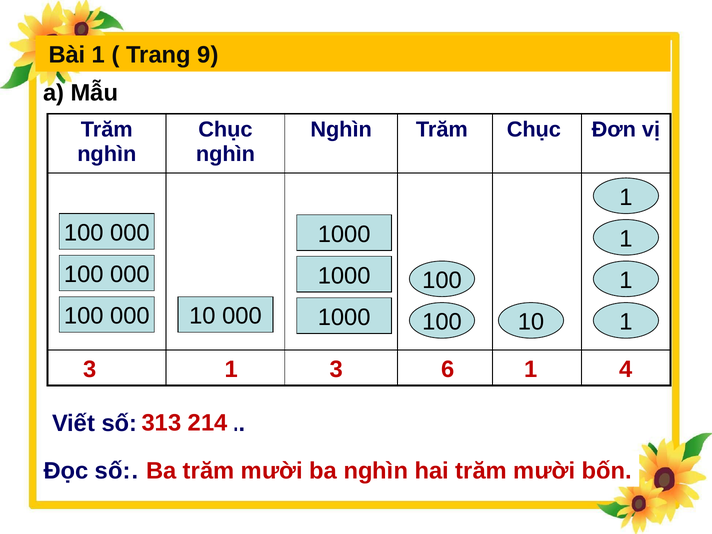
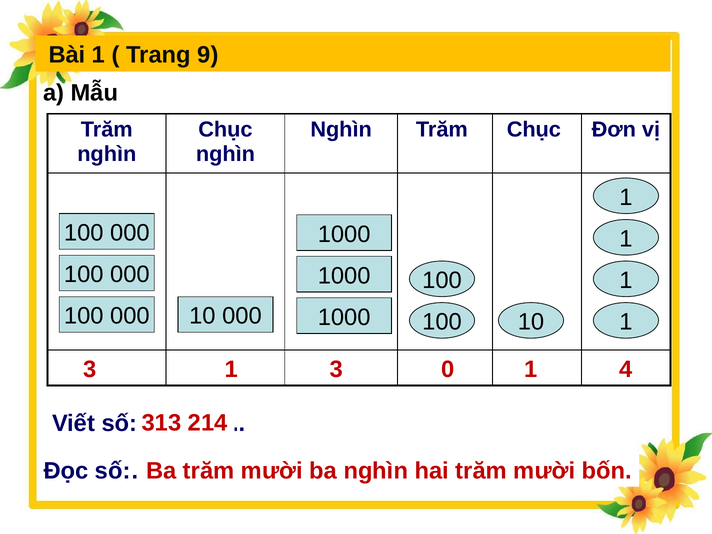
6: 6 -> 0 (448, 369)
